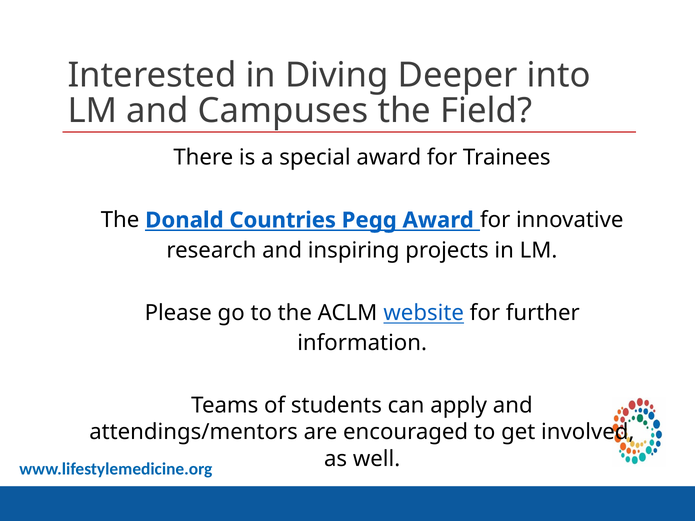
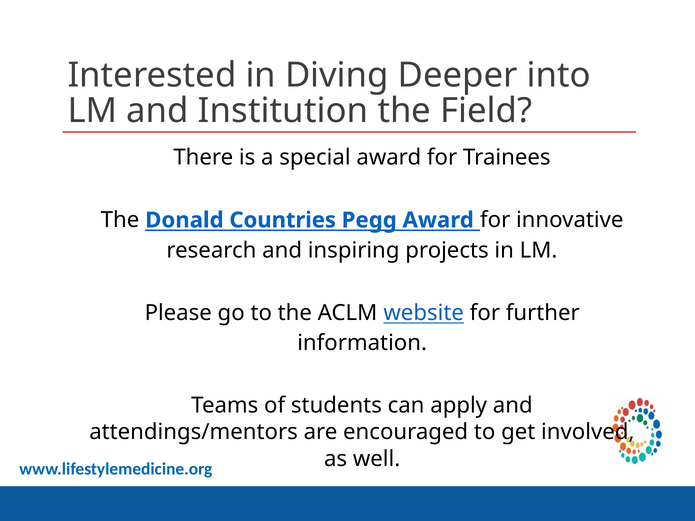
Campuses: Campuses -> Institution (283, 111)
